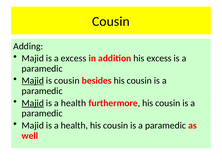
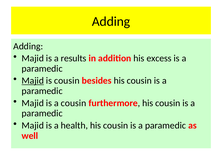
Cousin: Cousin -> Adding (111, 21)
a excess: excess -> results (74, 58)
Majid underline: present -> none (33, 103)
health: health -> cousin (74, 103)
